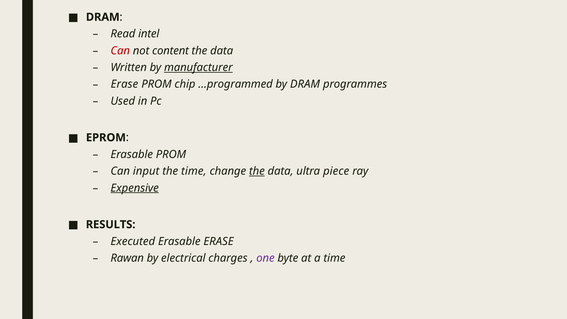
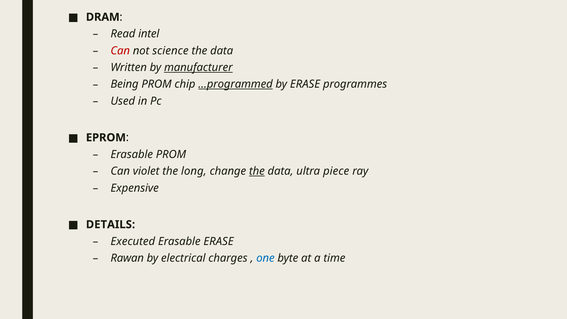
content: content -> science (170, 51)
Erase: Erase -> Being (125, 84)
…programmed underline: none -> present (236, 84)
by DRAM: DRAM -> ERASE (305, 84)
input: input -> violet (146, 171)
the time: time -> long (194, 171)
Expensive underline: present -> none (135, 188)
RESULTS: RESULTS -> DETAILS (111, 224)
one colour: purple -> blue (265, 258)
